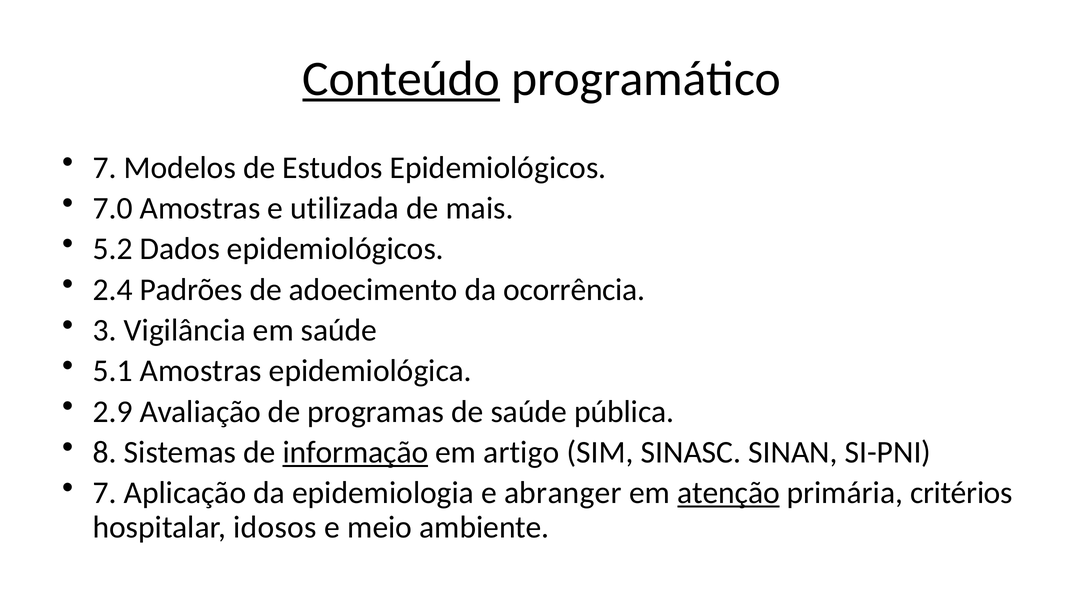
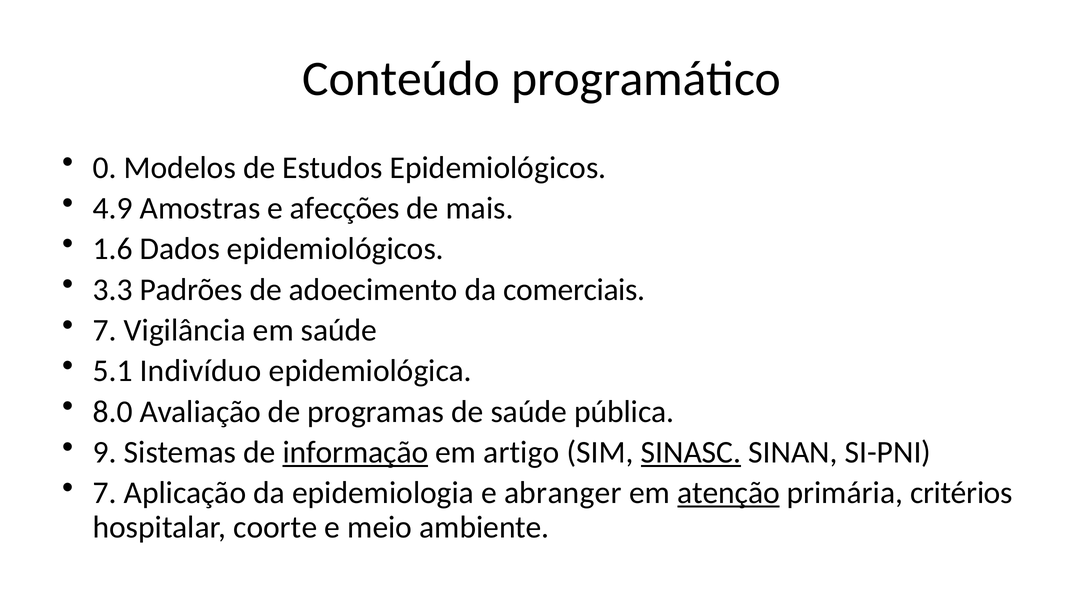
Conteúdo underline: present -> none (401, 79)
7: 7 -> 0 (105, 168)
7.0: 7.0 -> 4.9 (113, 208)
utilizada: utilizada -> afecções (345, 208)
5.2: 5.2 -> 1.6 (113, 249)
2.4: 2.4 -> 3.3 (113, 289)
ocorrência: ocorrência -> comerciais (574, 289)
3: 3 -> 7 (105, 330)
5.1 Amostras: Amostras -> Indivíduo (201, 371)
2.9: 2.9 -> 8.0 (113, 411)
8: 8 -> 9 (105, 452)
SINASC underline: none -> present (691, 452)
idosos: idosos -> coorte (275, 527)
